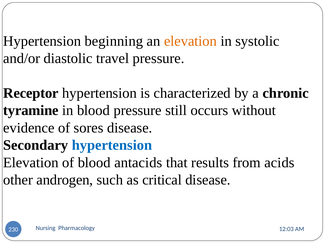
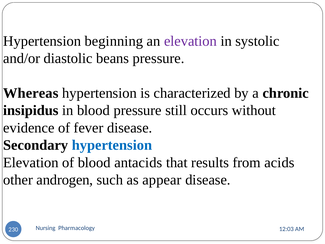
elevation colour: orange -> purple (190, 41)
travel: travel -> beans (113, 58)
Receptor: Receptor -> Whereas (31, 93)
tyramine: tyramine -> insipidus (31, 110)
sores: sores -> fever (89, 128)
critical: critical -> appear (162, 180)
